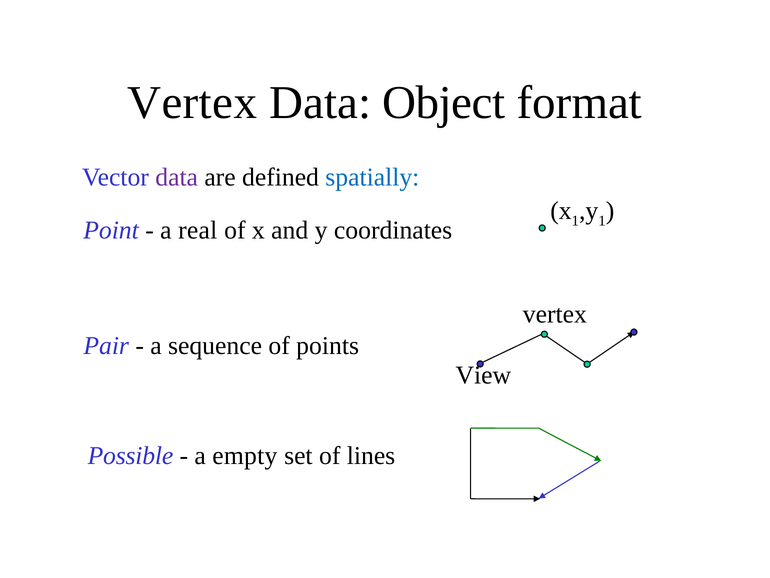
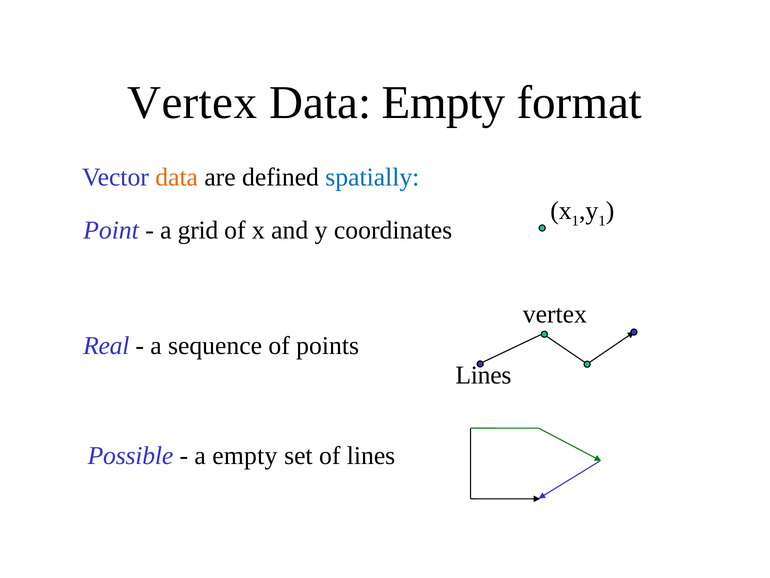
Data Object: Object -> Empty (444, 103)
data colour: purple -> orange (177, 177)
real: real -> grid (198, 230)
Pair: Pair -> Real (106, 345)
View: View -> Lines (483, 375)
